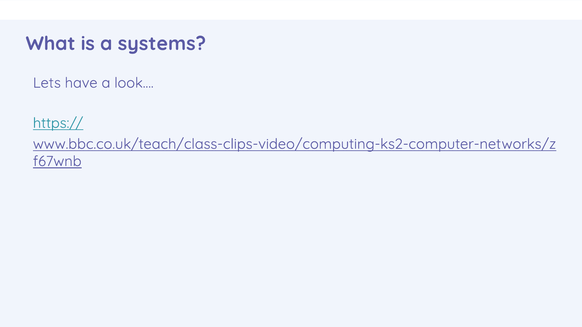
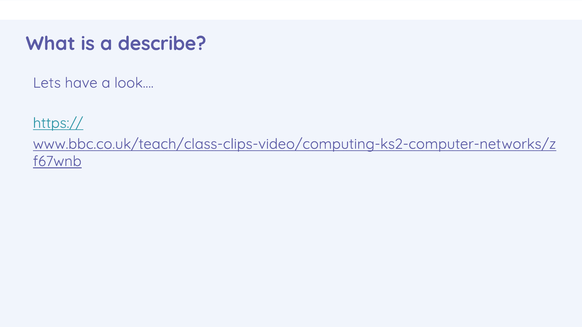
systems: systems -> describe (162, 44)
